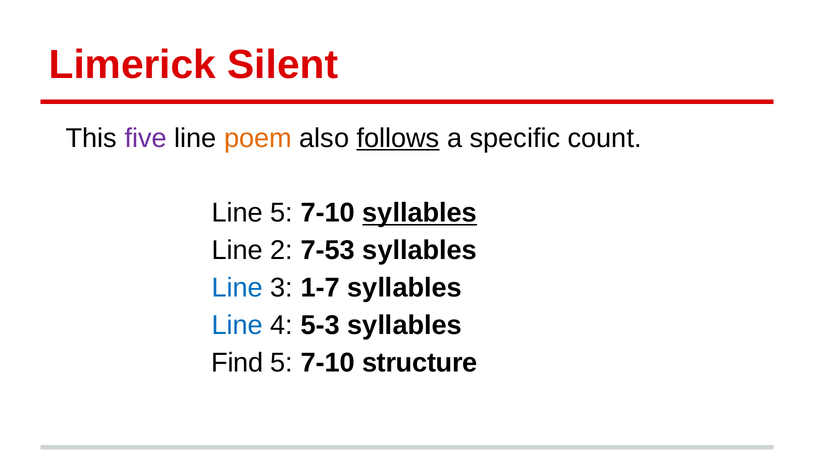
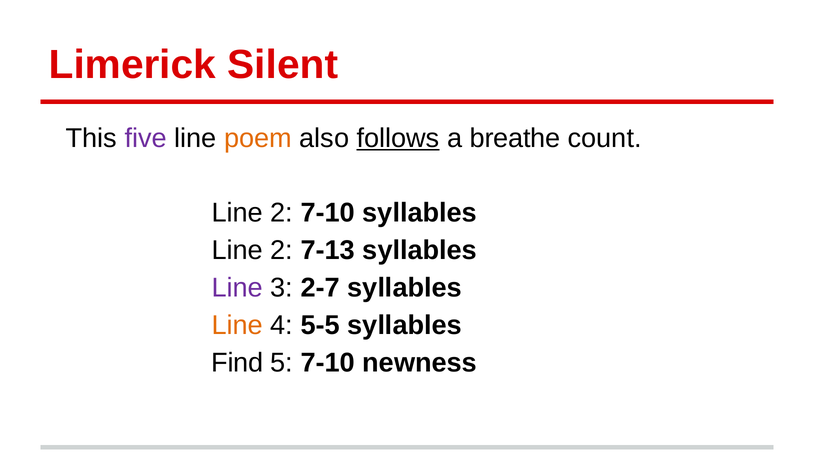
specific: specific -> breathe (515, 138)
5: 5 -> 2 (282, 213)
syllables underline: present -> none (420, 213)
7-53: 7-53 -> 7-13 (328, 250)
Line colour: blue -> purple (237, 288)
1-7: 1-7 -> 2-7 (320, 288)
Line colour: blue -> orange (237, 325)
5-3: 5-3 -> 5-5 (320, 325)
structure: structure -> newness (420, 363)
